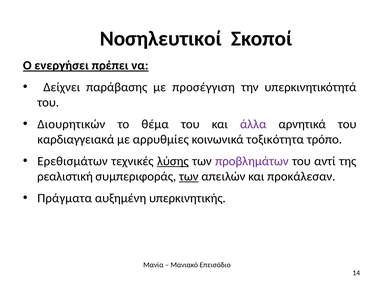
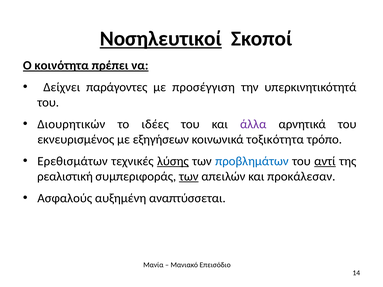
Νοσηλευτικοί underline: none -> present (161, 39)
ενεργήσει: ενεργήσει -> κοινότητα (62, 66)
παράβασης: παράβασης -> παράγοντες (117, 87)
θέμα: θέμα -> ιδέες (155, 124)
καρδιαγγειακά: καρδιαγγειακά -> εκνευρισμένος (76, 140)
αρρυθμίες: αρρυθμίες -> εξηγήσεων (161, 140)
προβλημάτων colour: purple -> blue (252, 161)
αντί underline: none -> present (325, 161)
Πράγματα: Πράγματα -> Ασφαλούς (65, 198)
υπερκινητικής: υπερκινητικής -> αναπτύσσεται (187, 198)
